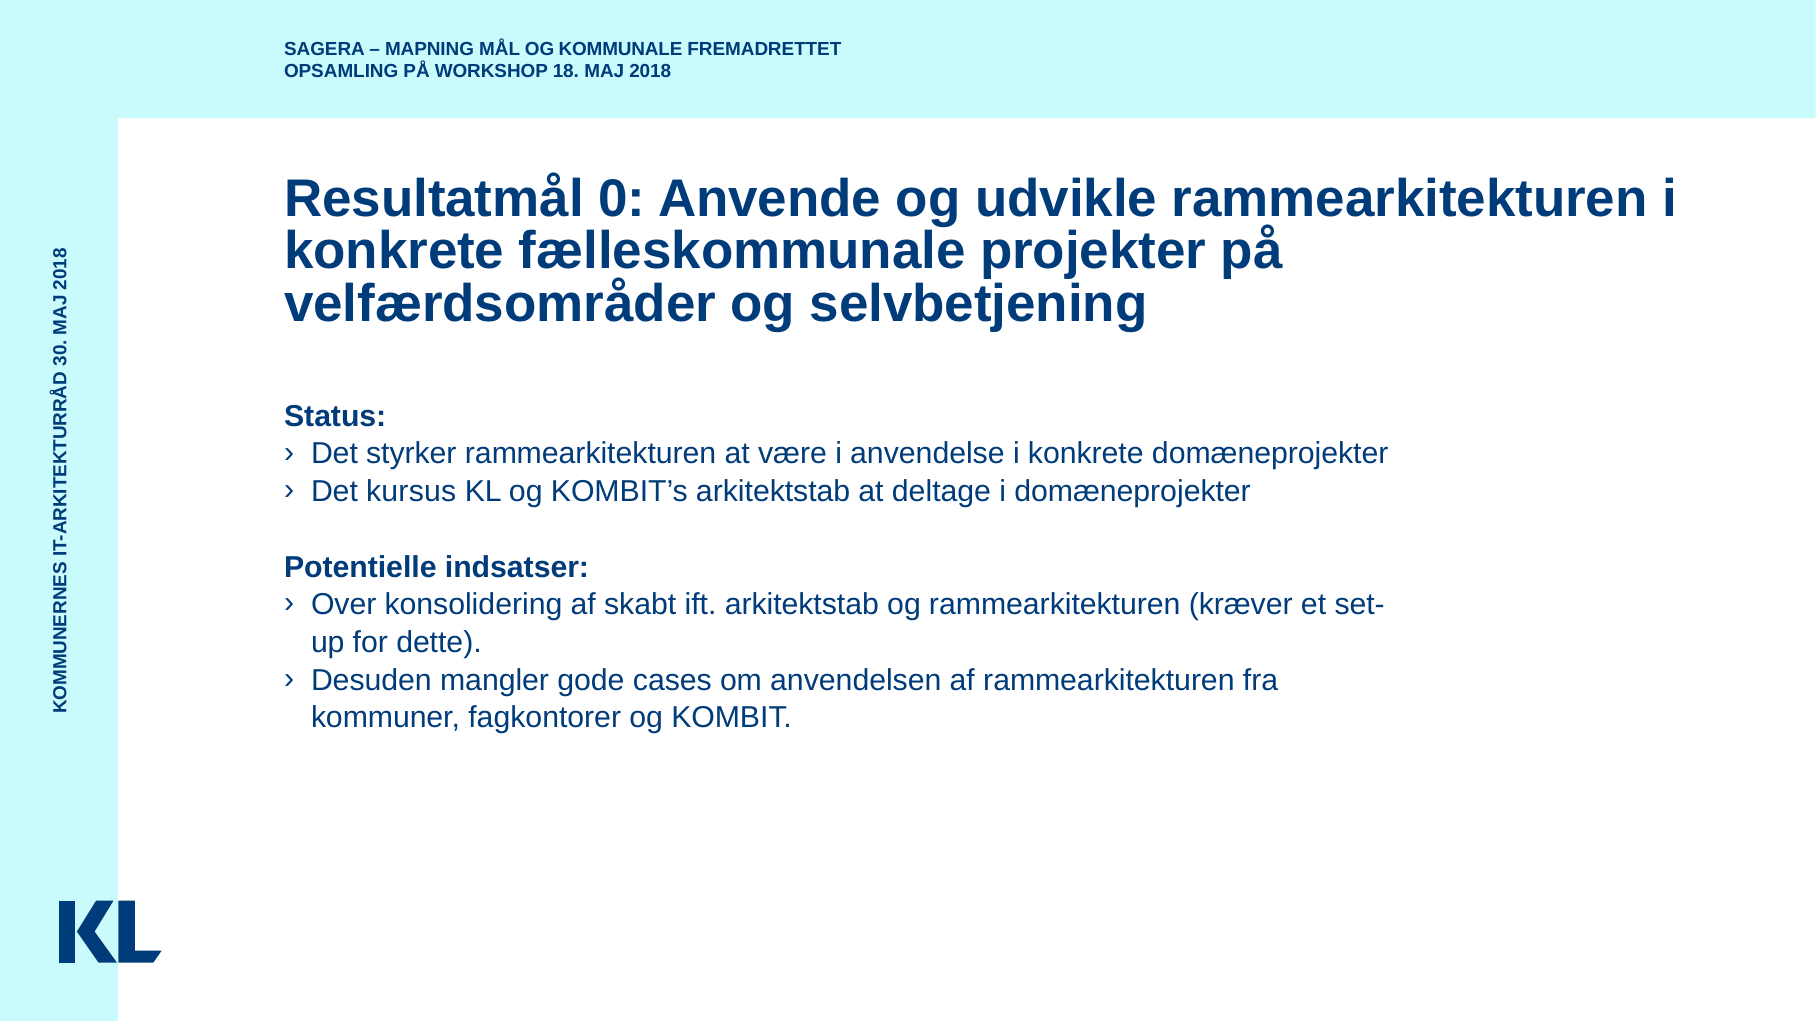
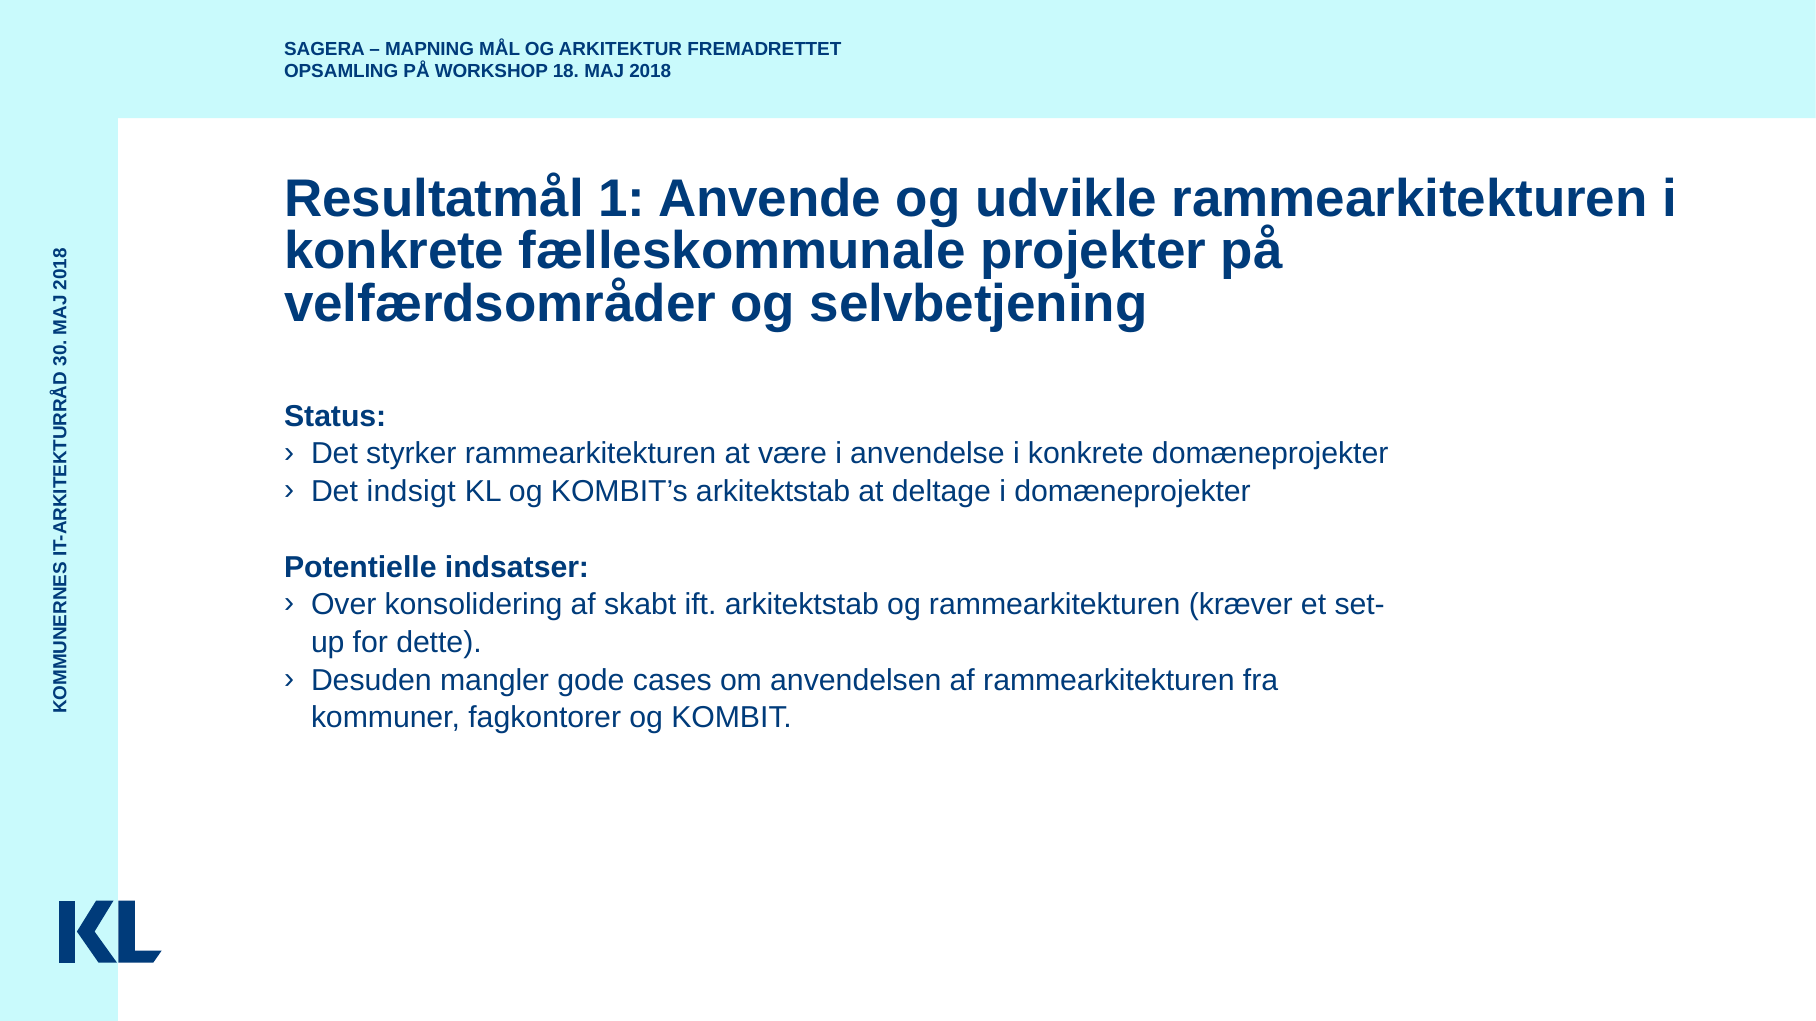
KOMMUNALE: KOMMUNALE -> ARKITEKTUR (620, 49)
Resultatmål 0: 0 -> 1 (622, 199)
kursus: kursus -> indsigt (411, 492)
